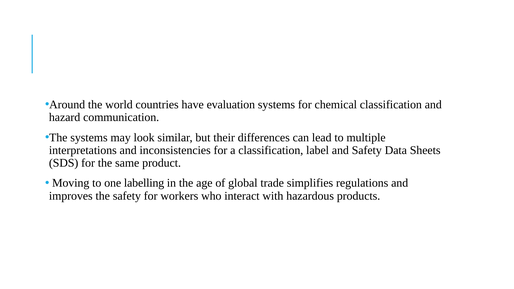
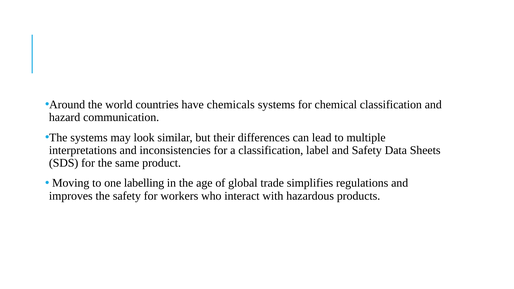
evaluation: evaluation -> chemicals (231, 105)
